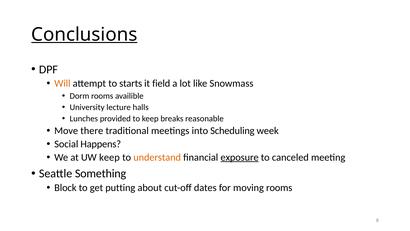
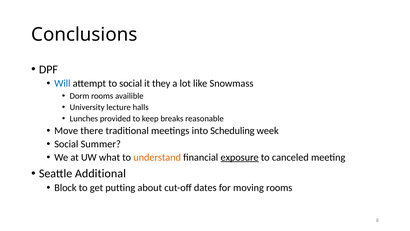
Conclusions underline: present -> none (84, 34)
Will colour: orange -> blue (62, 83)
to starts: starts -> social (131, 83)
field: field -> they (161, 83)
Happens: Happens -> Summer (101, 144)
UW keep: keep -> what (110, 157)
Something: Something -> Additional (100, 173)
